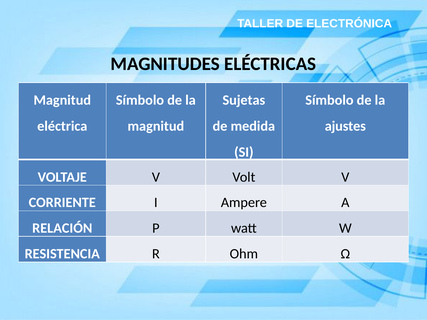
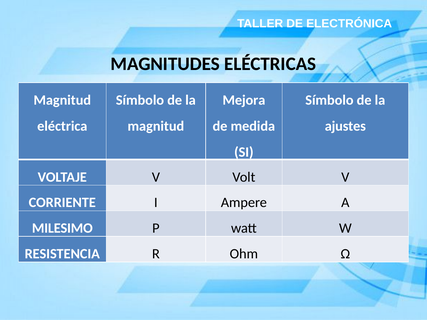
Sujetas: Sujetas -> Mejora (244, 100)
RELACIÓN: RELACIÓN -> MILESIMO (62, 228)
